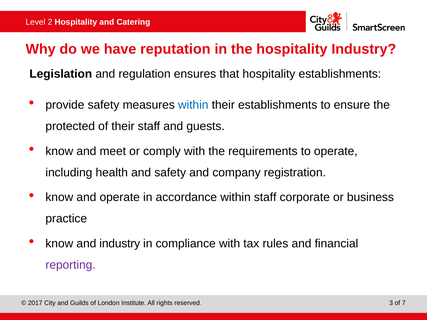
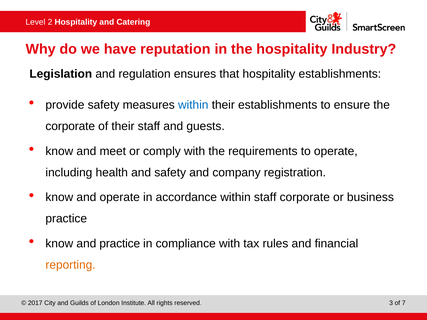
protected: protected -> corporate (70, 126)
and industry: industry -> practice (120, 244)
reporting colour: purple -> orange (71, 265)
